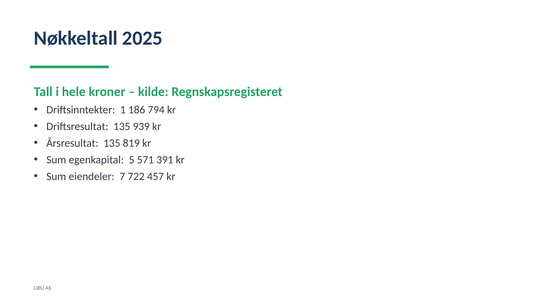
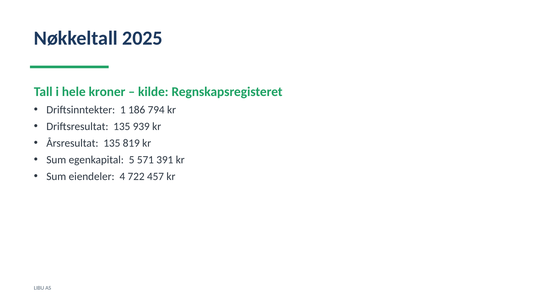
7: 7 -> 4 (122, 176)
